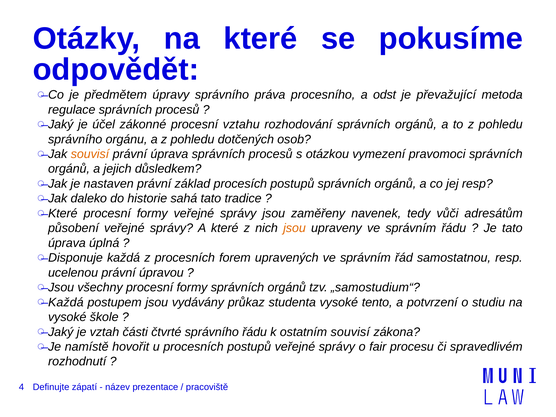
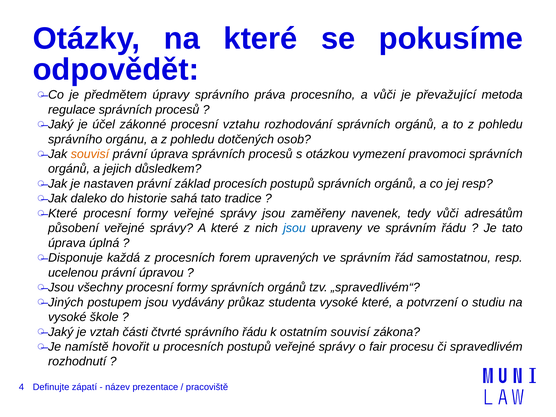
a odst: odst -> vůči (384, 95)
jsou colour: orange -> blue (294, 228)
„samostudium“: „samostudium“ -> „spravedlivém“ (375, 287)
Každá: Každá -> Jiných (66, 302)
vysoké tento: tento -> které (377, 302)
